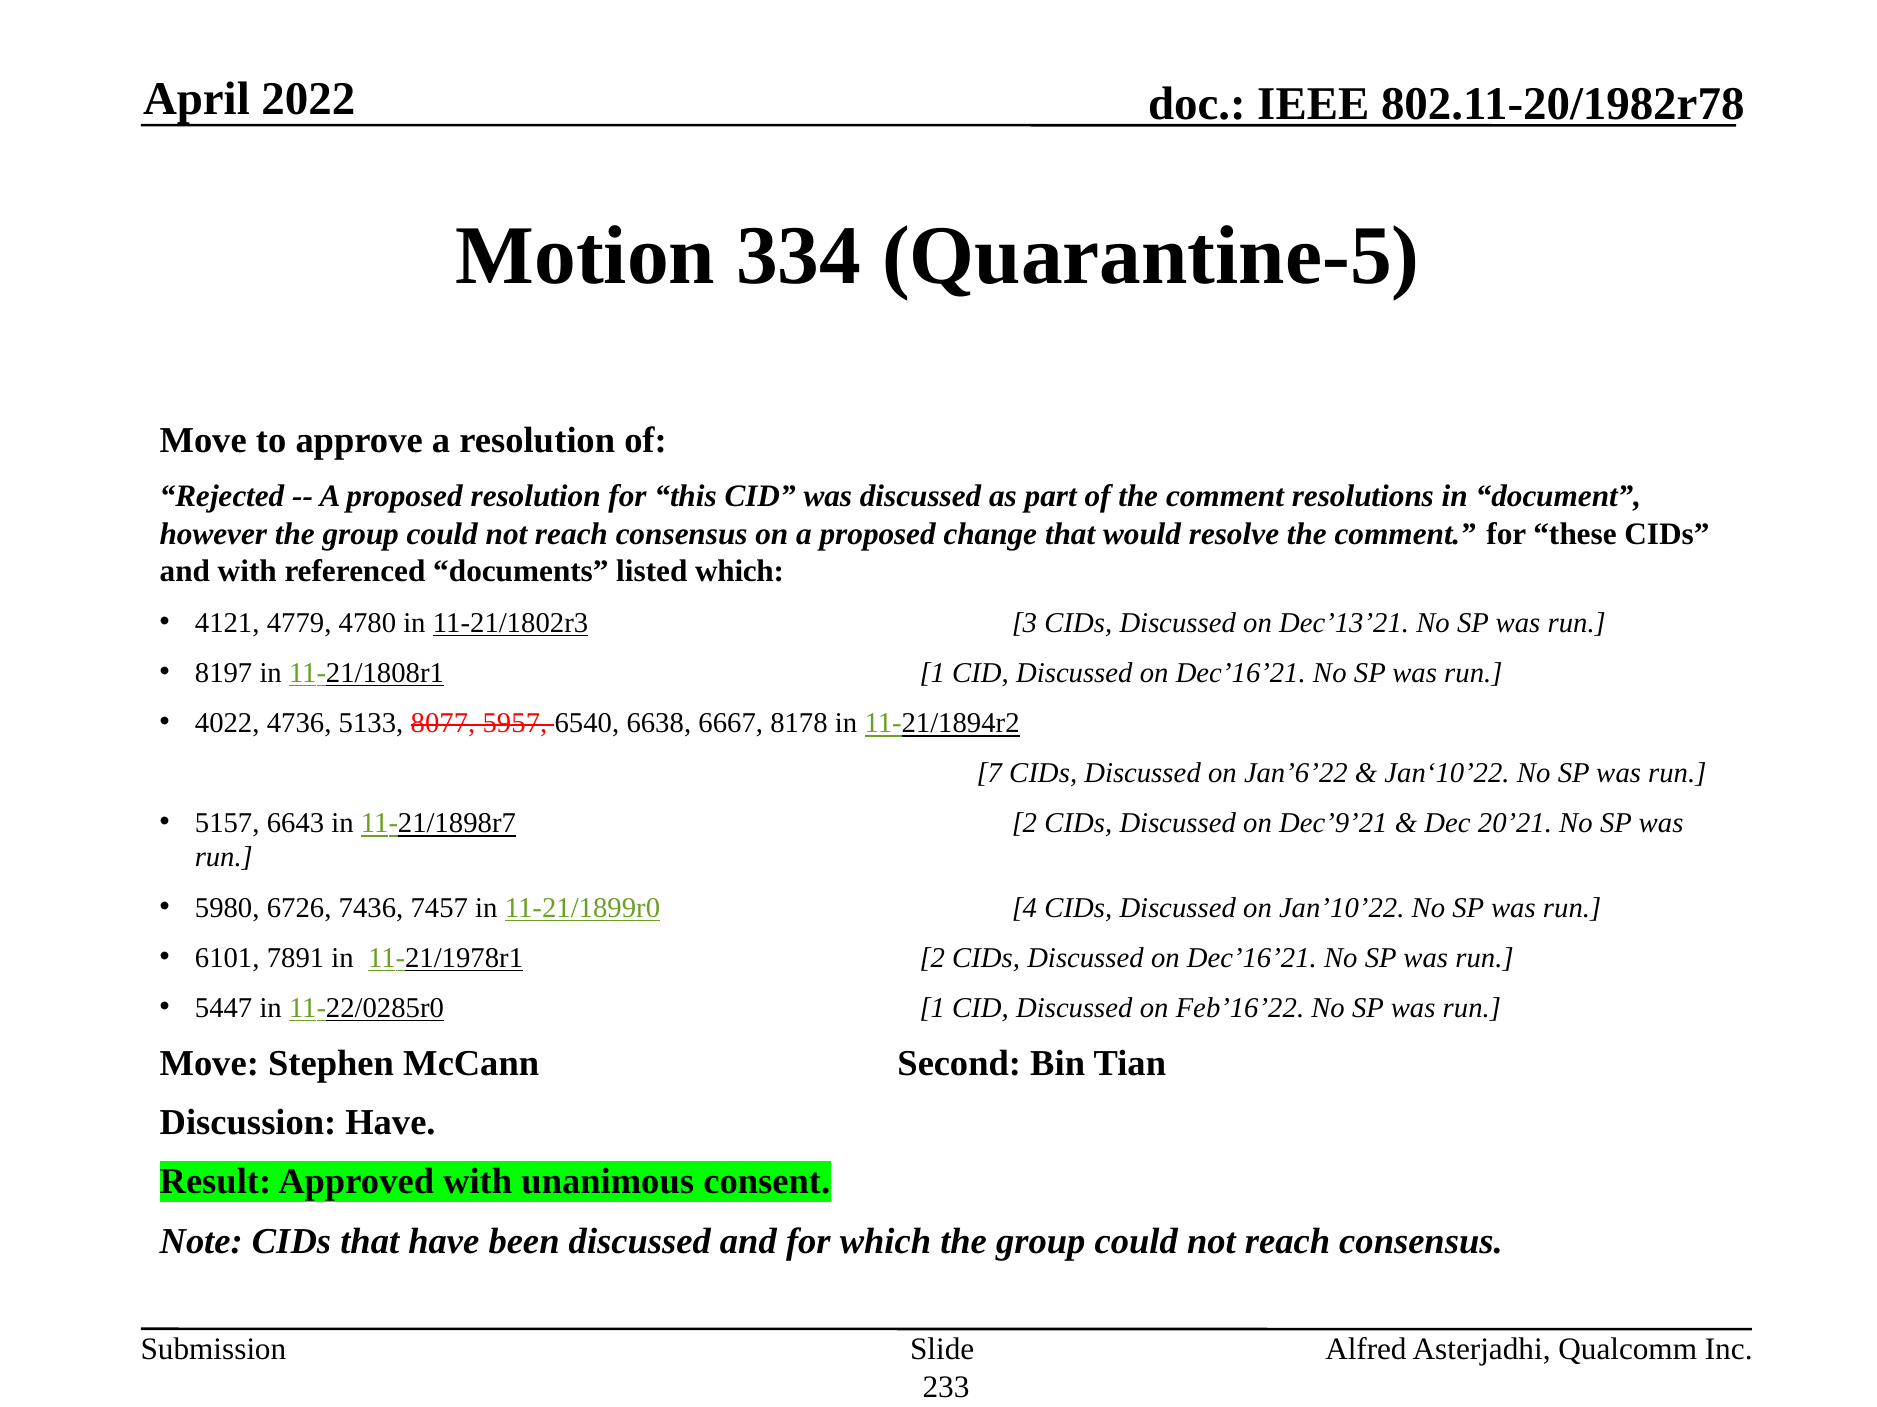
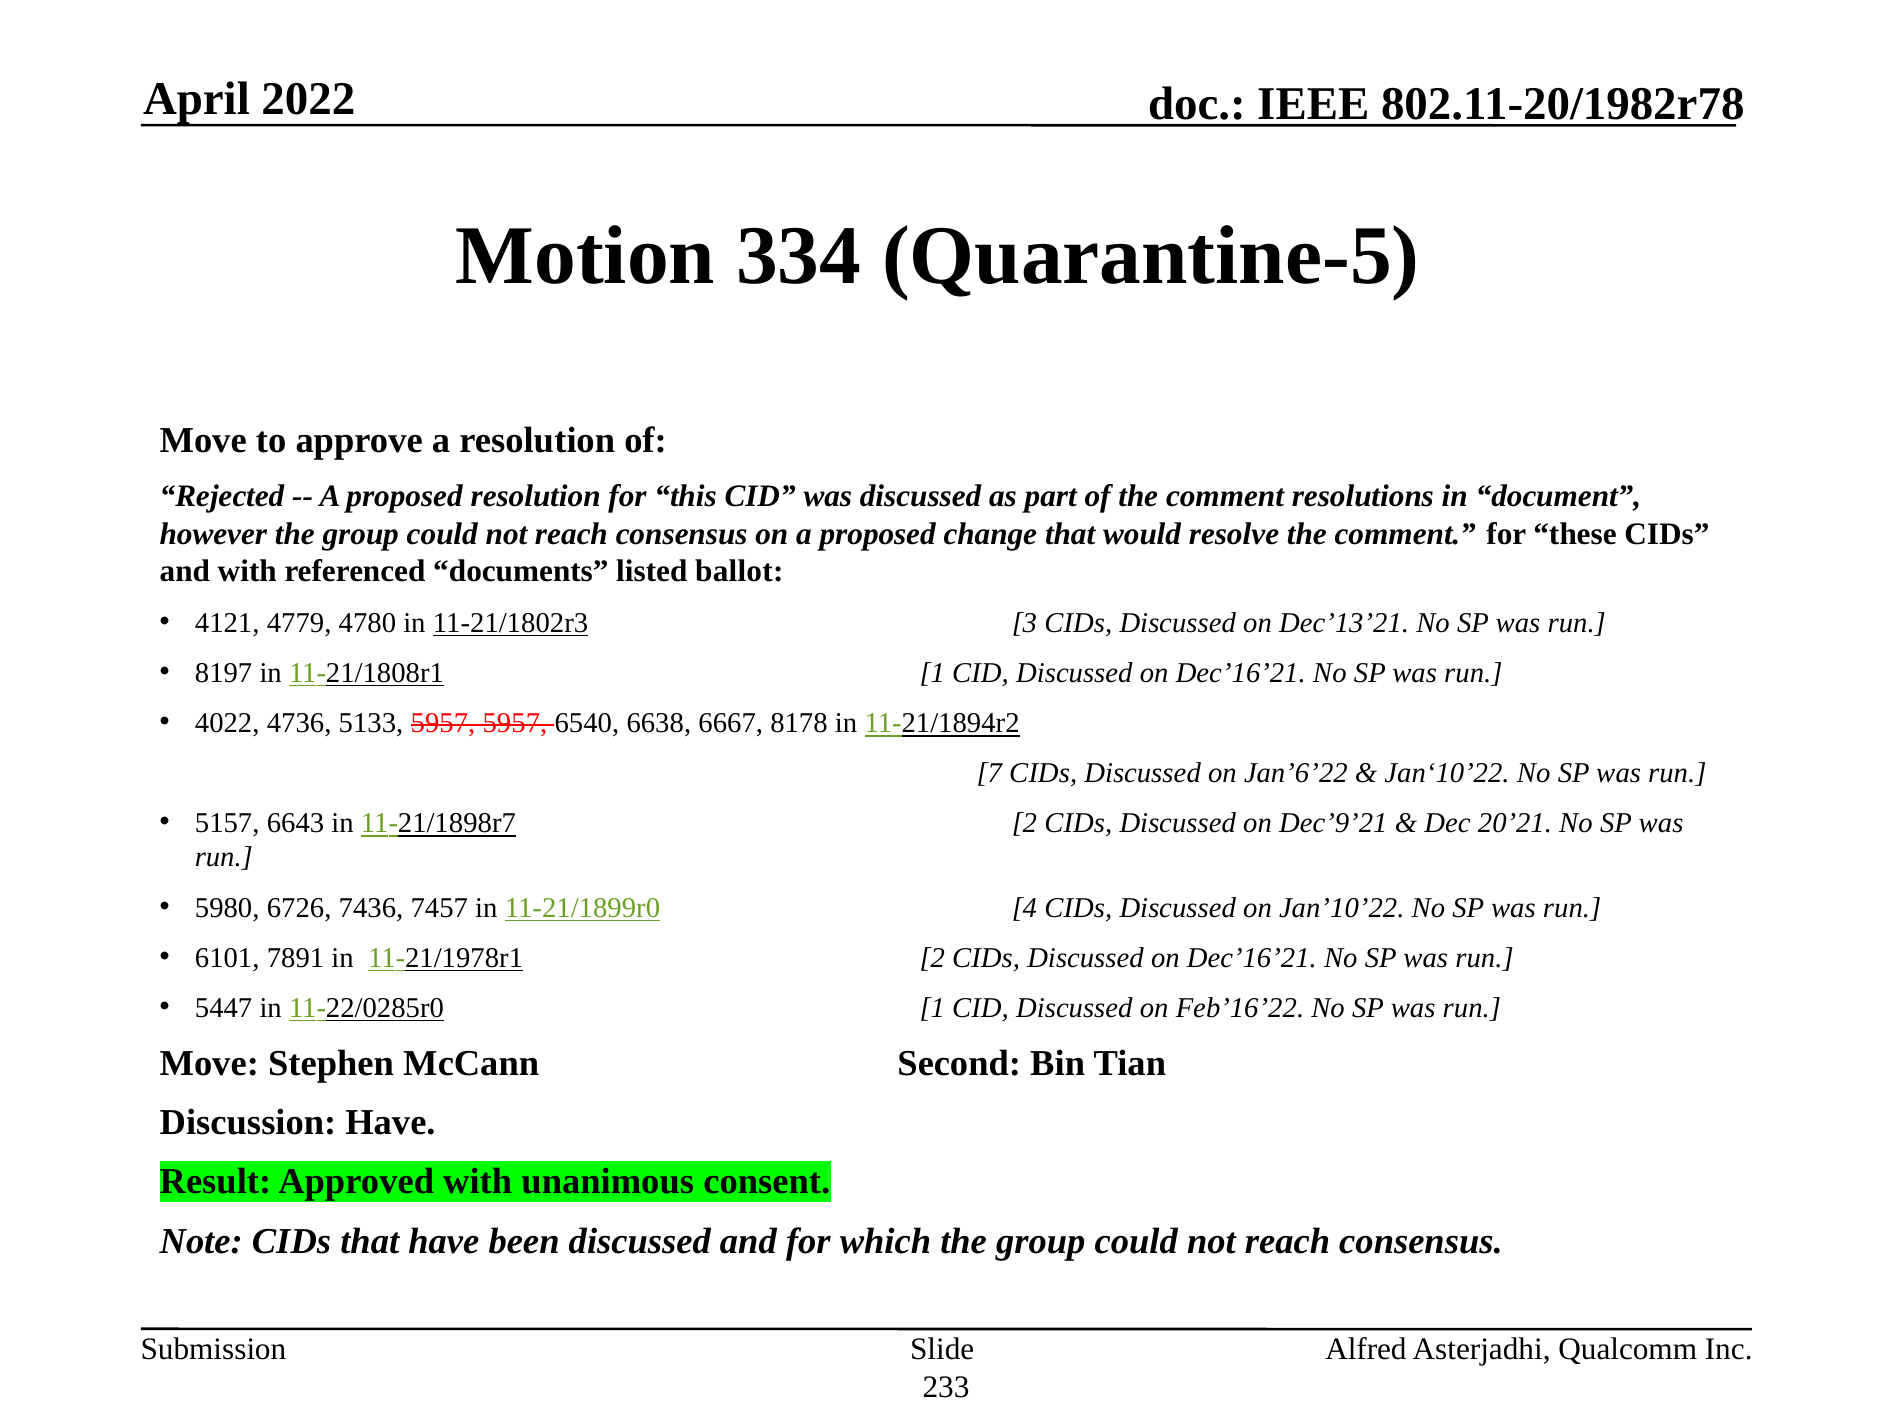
listed which: which -> ballot (739, 572)
5133 8077: 8077 -> 5957 (443, 723)
